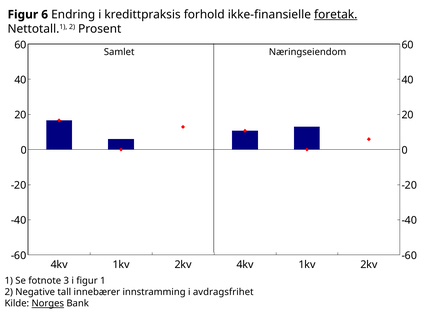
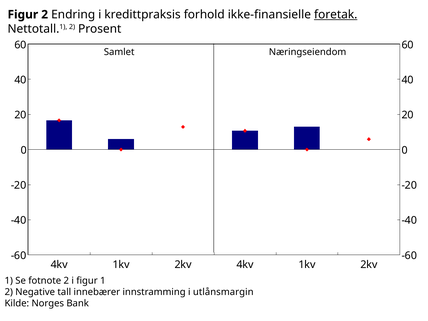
Figur 6: 6 -> 2 (45, 15)
fotnote 3: 3 -> 2 (66, 281)
avdragsfrihet: avdragsfrihet -> utlånsmargin (223, 292)
Norges underline: present -> none (48, 303)
